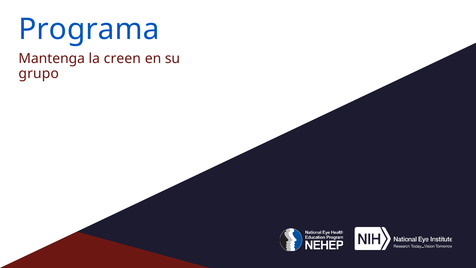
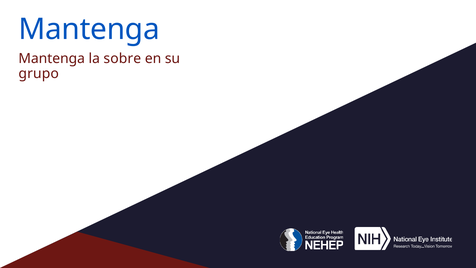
Programa: Programa -> Mantenga (89, 29)
creen: creen -> sobre (122, 58)
